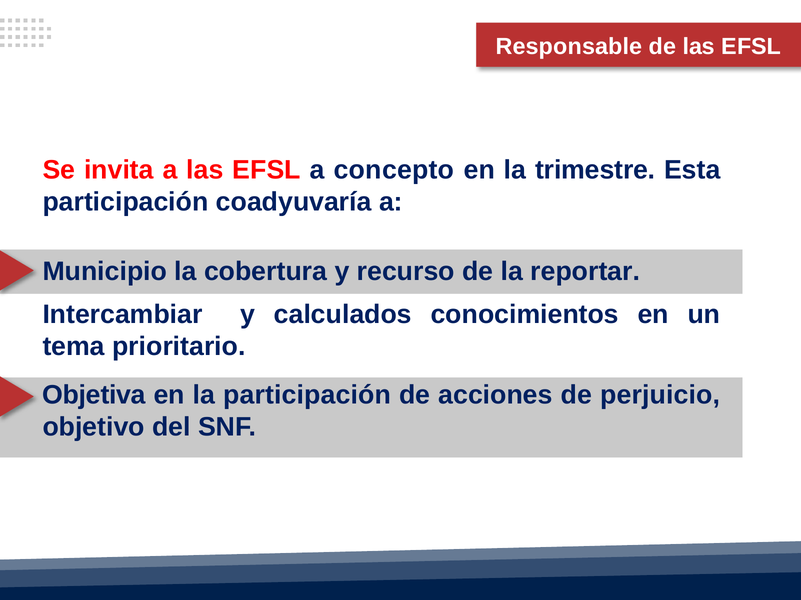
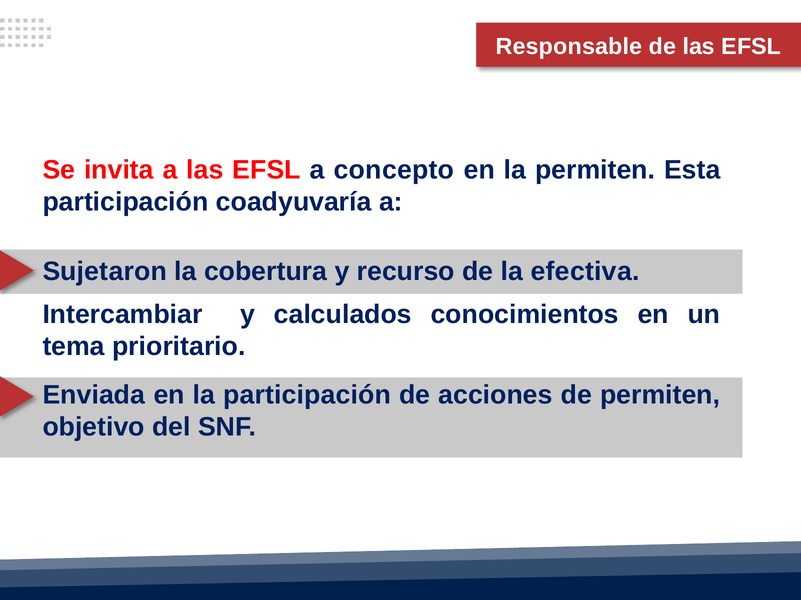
la trimestre: trimestre -> permiten (595, 170)
Municipio: Municipio -> Sujetaron (105, 272)
reportar: reportar -> efectiva (585, 272)
Objetiva: Objetiva -> Enviada (94, 395)
de perjuicio: perjuicio -> permiten (660, 395)
